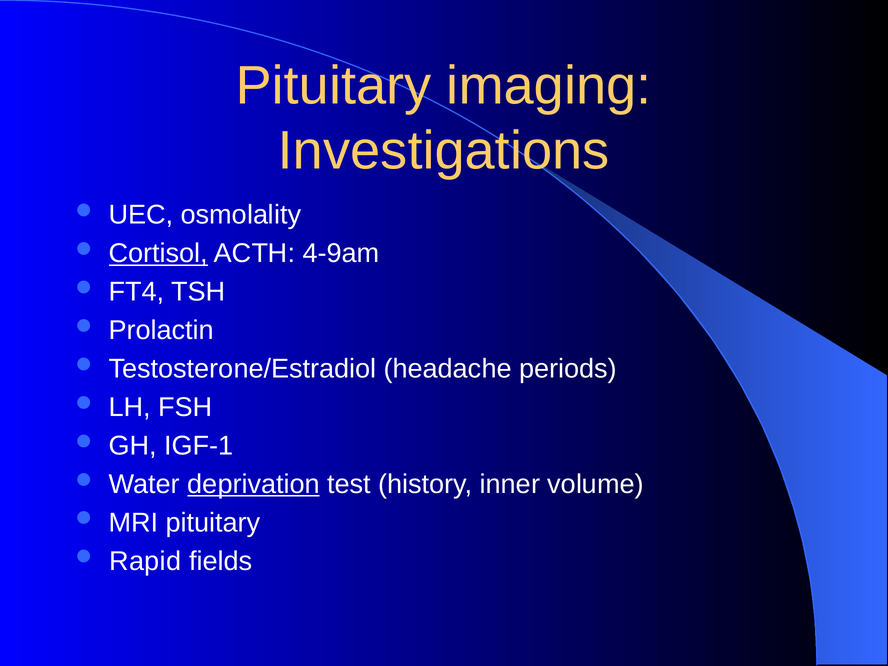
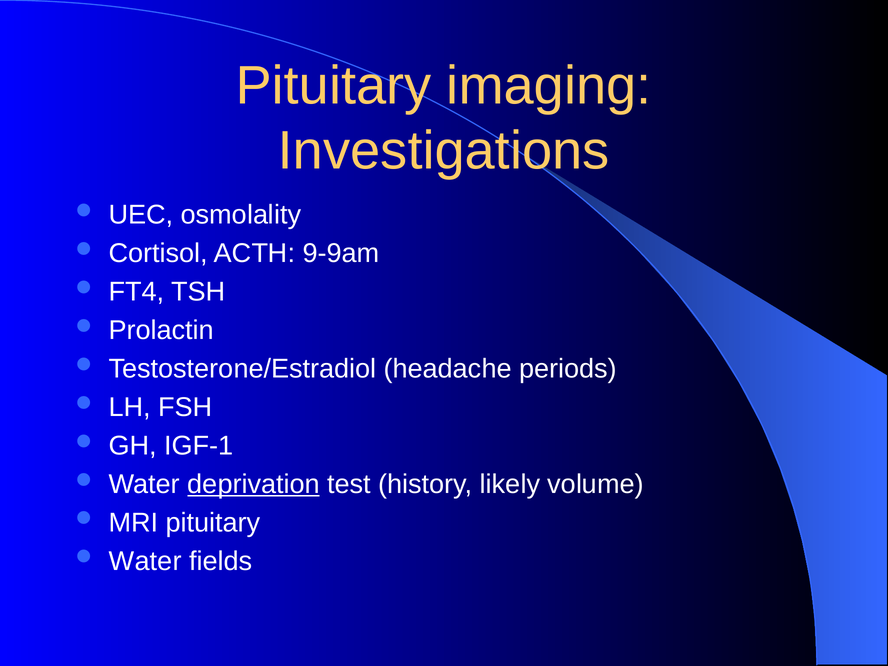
Cortisol underline: present -> none (158, 253)
4-9am: 4-9am -> 9-9am (341, 253)
inner: inner -> likely (510, 484)
Rapid: Rapid -> Water (145, 561)
